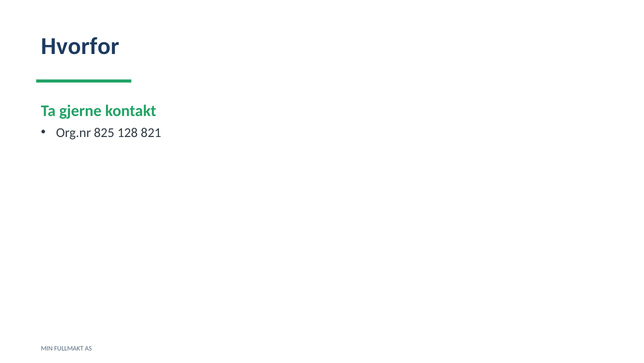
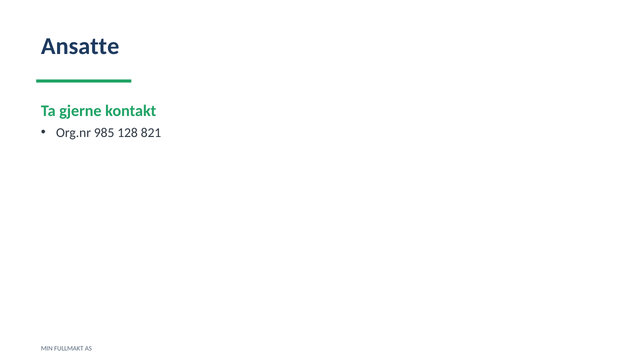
Hvorfor: Hvorfor -> Ansatte (80, 46)
825: 825 -> 985 (104, 132)
